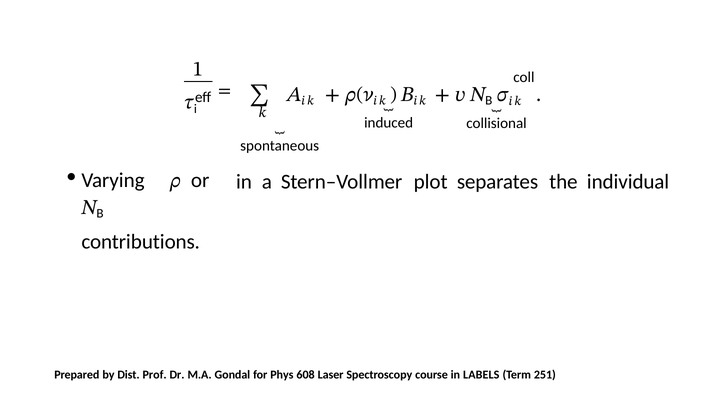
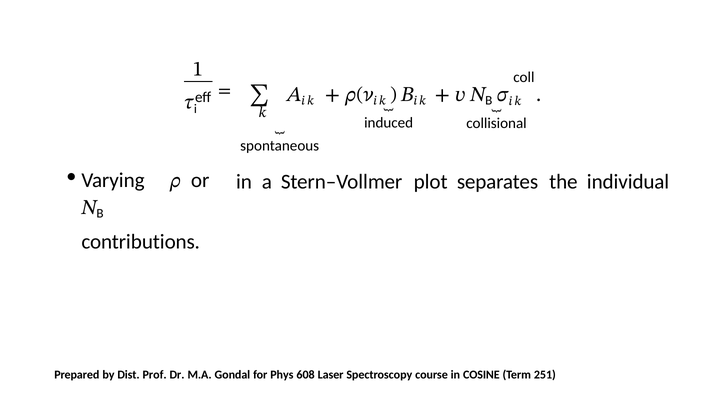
LABELS: LABELS -> COSINE (481, 375)
